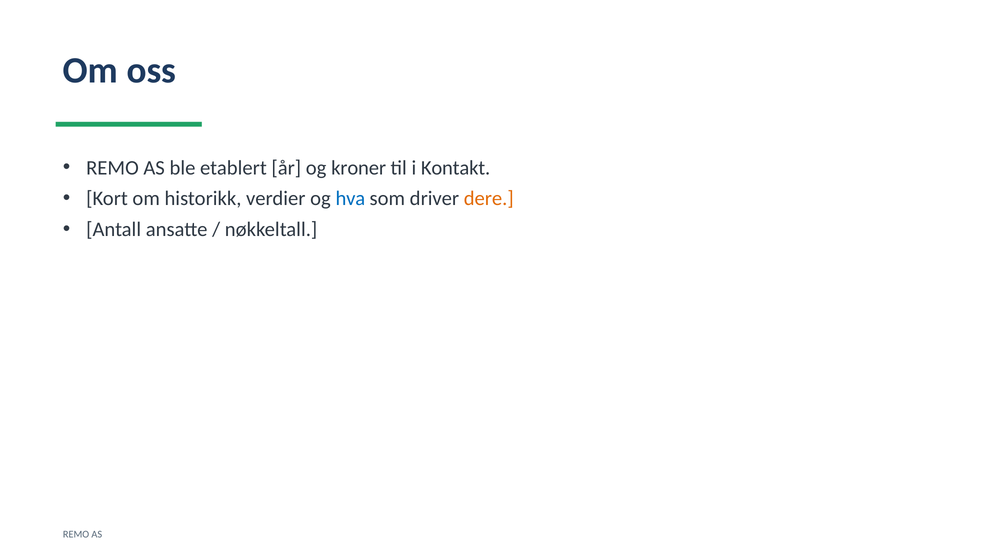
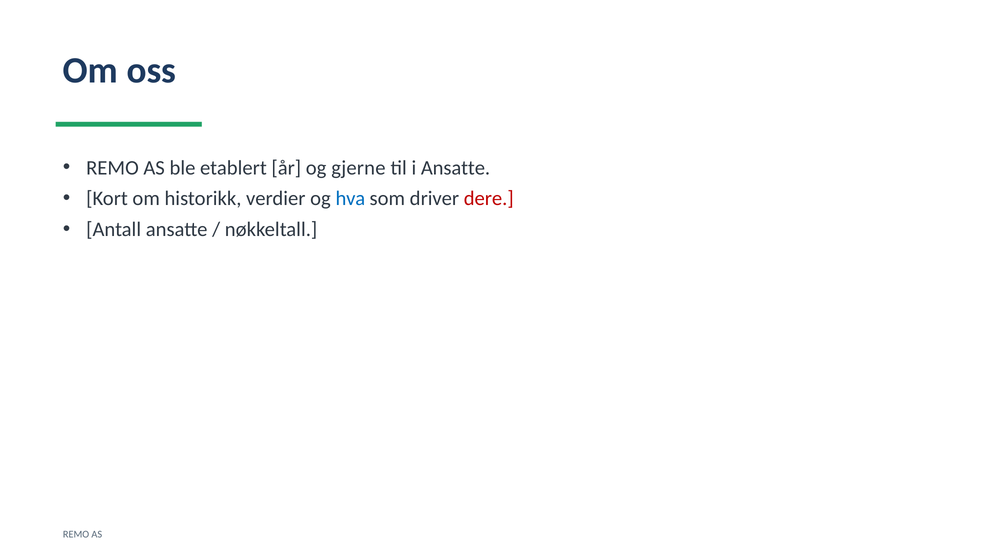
kroner: kroner -> gjerne (358, 168)
i Kontakt: Kontakt -> Ansatte (456, 168)
dere colour: orange -> red (489, 199)
